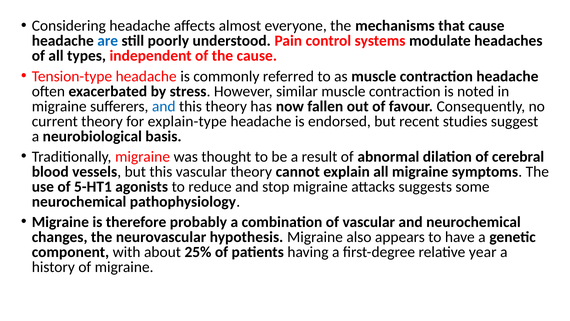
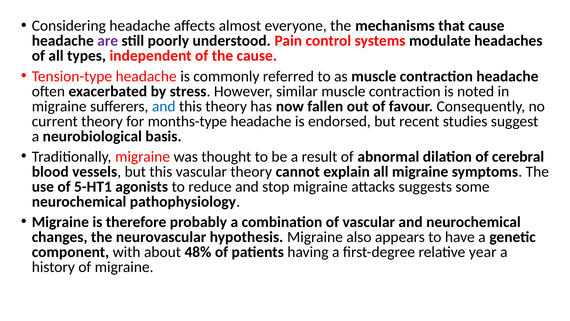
are colour: blue -> purple (108, 41)
explain-type: explain-type -> months-type (187, 121)
25%: 25% -> 48% (198, 252)
